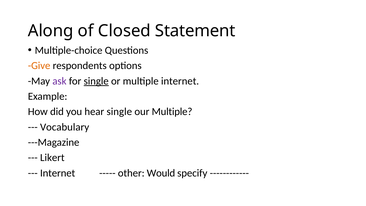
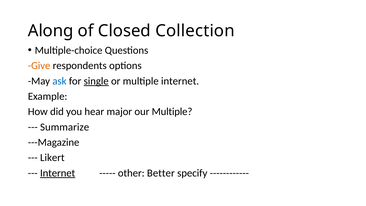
Statement: Statement -> Collection (195, 31)
ask colour: purple -> blue (59, 81)
hear single: single -> major (119, 112)
Vocabulary: Vocabulary -> Summarize (65, 127)
Internet underline: none -> present (58, 173)
Would: Would -> Better (161, 173)
